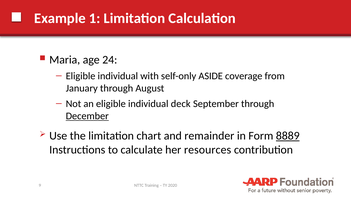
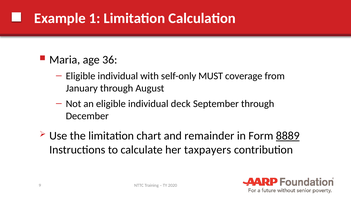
24: 24 -> 36 (110, 60)
ASIDE: ASIDE -> MUST (211, 76)
December underline: present -> none (87, 116)
resources: resources -> taxpayers (208, 150)
